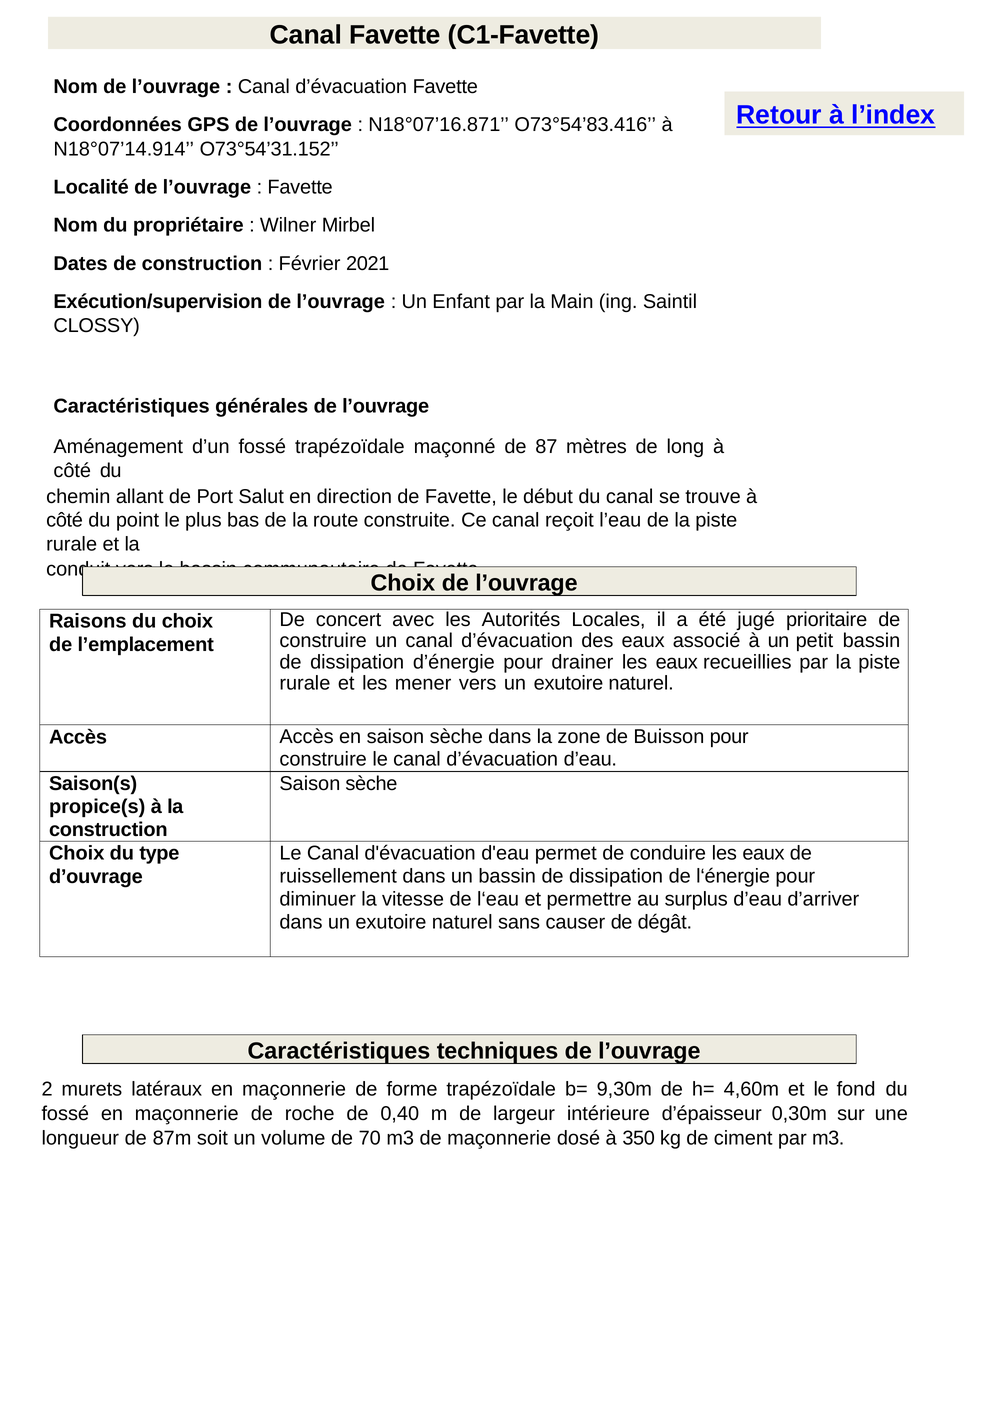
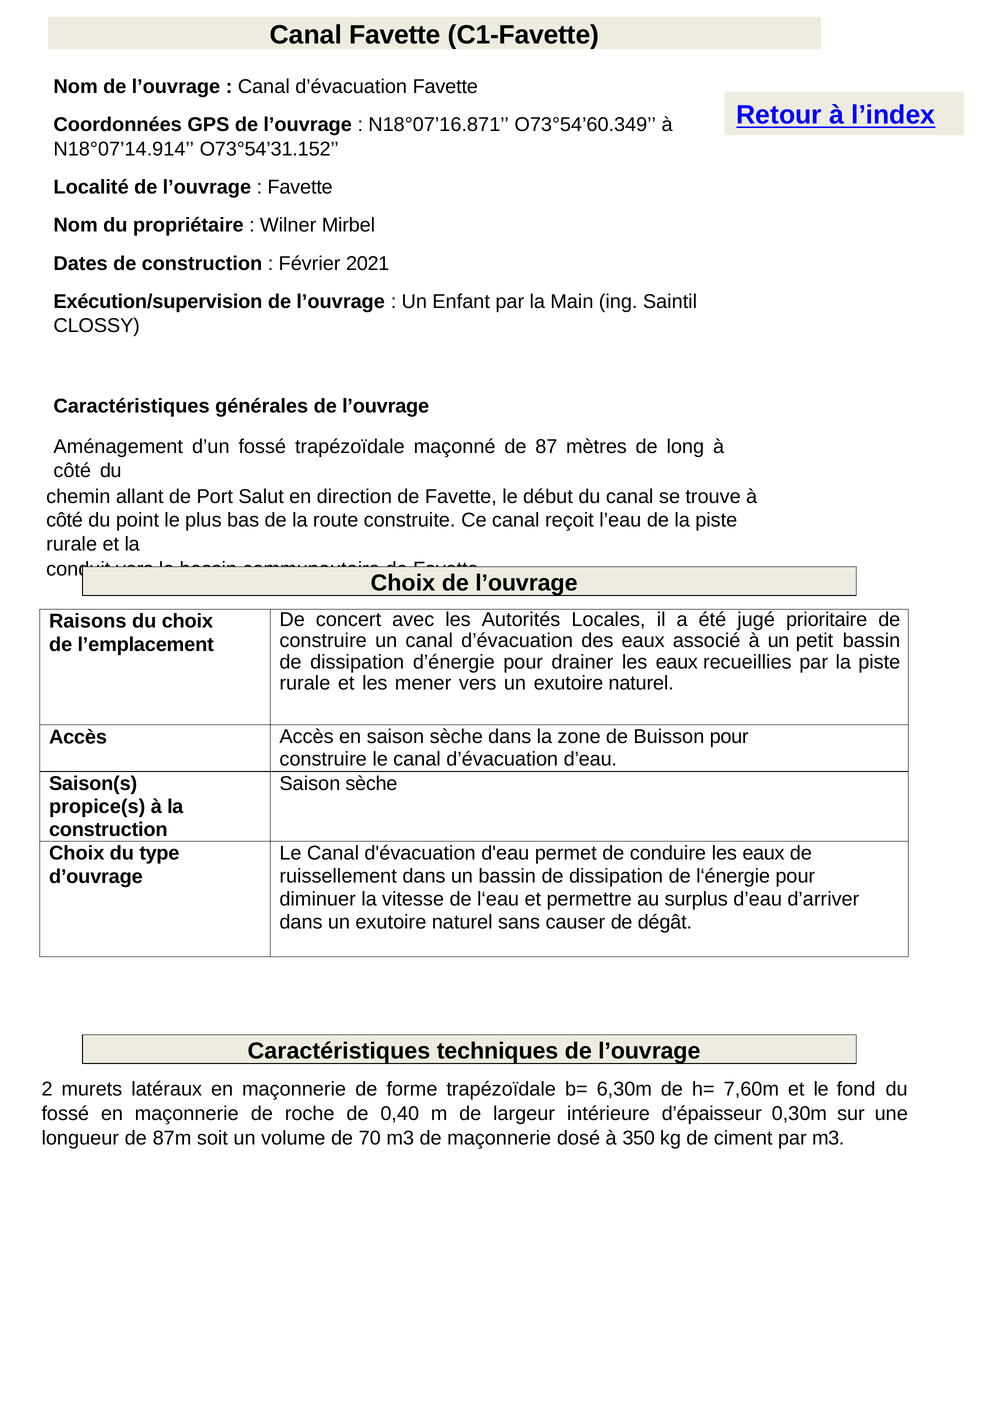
O73°54’83.416: O73°54’83.416 -> O73°54’60.349 (585, 125)
9,30m: 9,30m -> 6,30m (624, 1089)
4,60m: 4,60m -> 7,60m (751, 1089)
